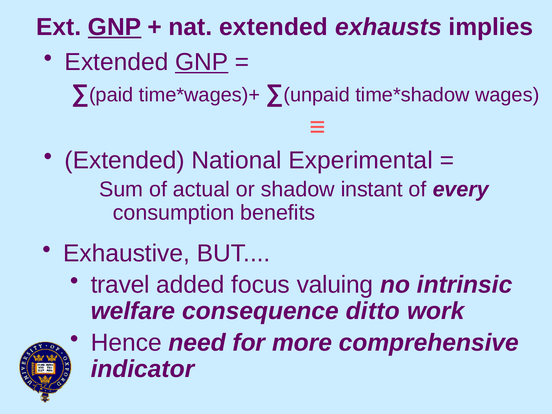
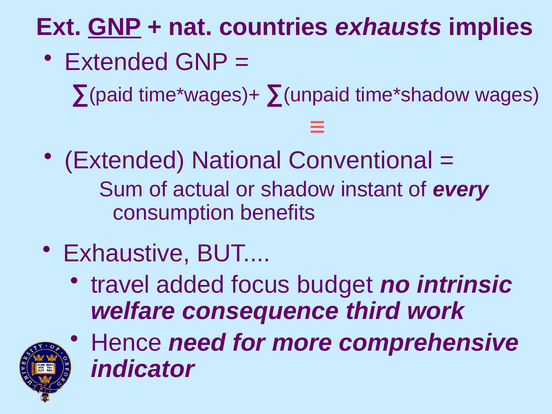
nat extended: extended -> countries (274, 27)
GNP underline: present -> none (202, 62)
Experimental: Experimental -> Conventional (361, 160)
valuing: valuing -> budget (335, 285)
ditto: ditto -> third (373, 311)
